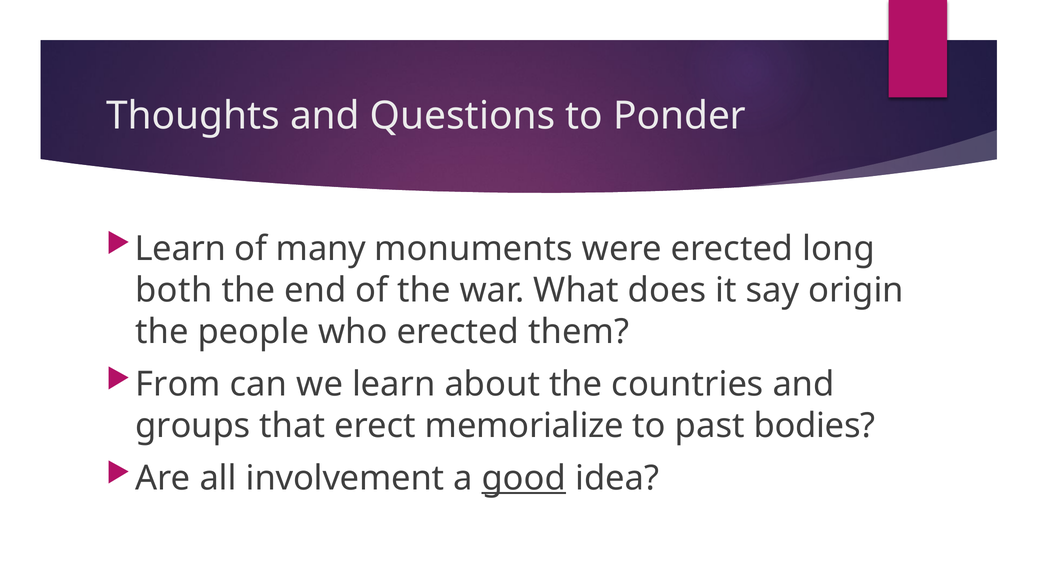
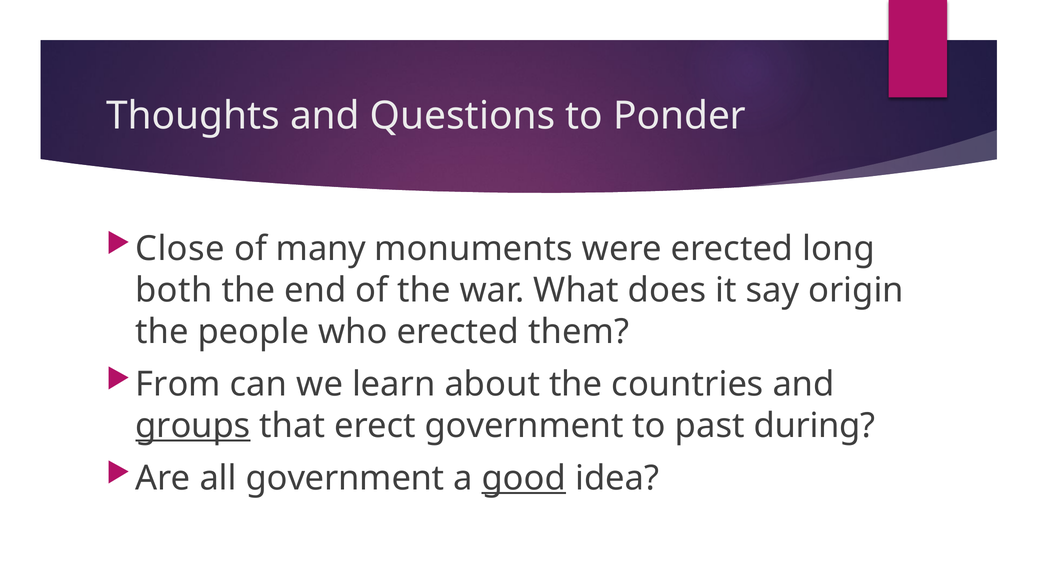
Learn: Learn -> Close (180, 249)
groups underline: none -> present (193, 426)
erect memorialize: memorialize -> government (524, 426)
bodies: bodies -> during (814, 426)
all involvement: involvement -> government (345, 478)
